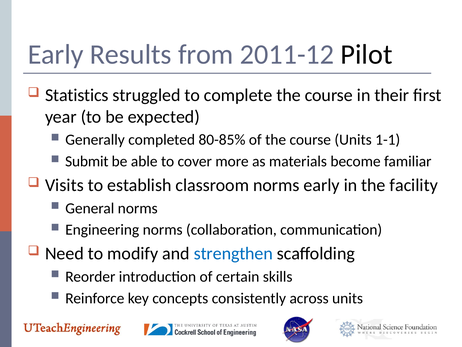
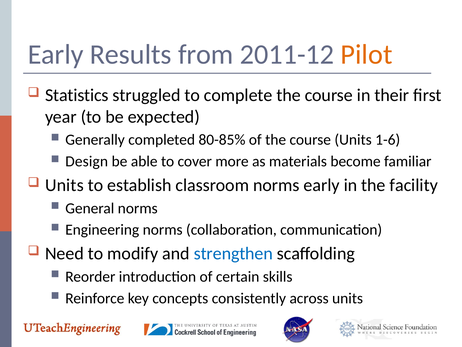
Pilot colour: black -> orange (367, 54)
1-1: 1-1 -> 1-6 (388, 140)
Submit: Submit -> Design (87, 161)
Visits: Visits -> Units (64, 185)
